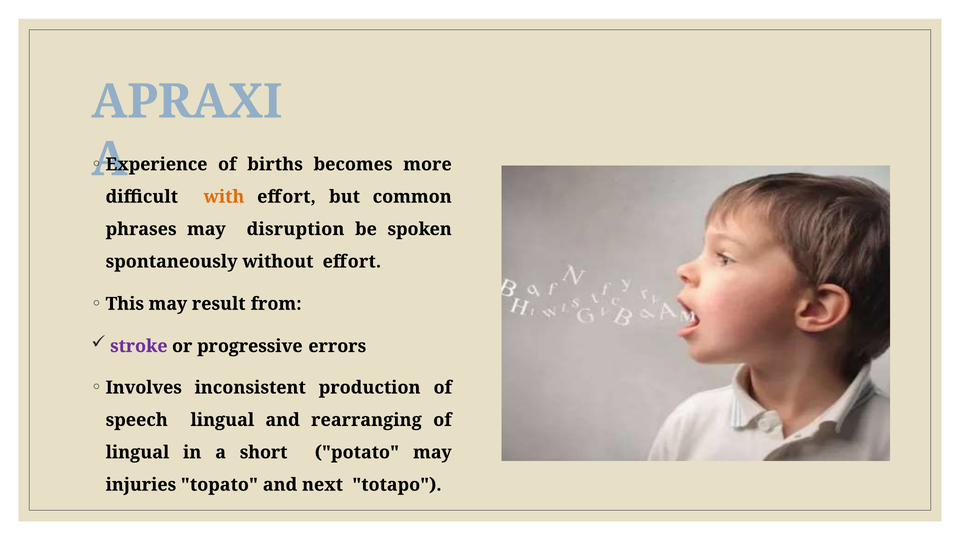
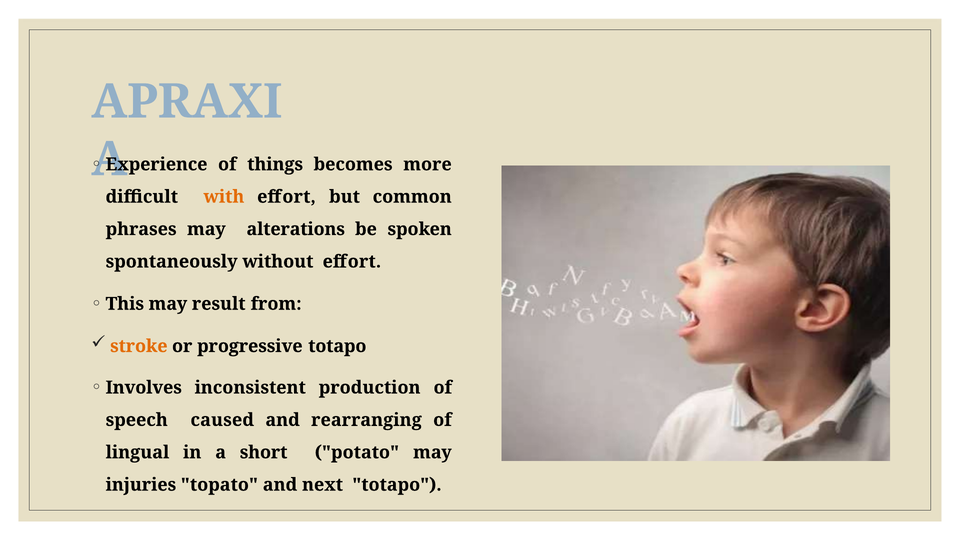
births: births -> things (275, 164)
disruption: disruption -> alterations (296, 229)
stroke colour: purple -> orange (139, 346)
progressive errors: errors -> totapo (337, 346)
speech lingual: lingual -> caused (222, 420)
